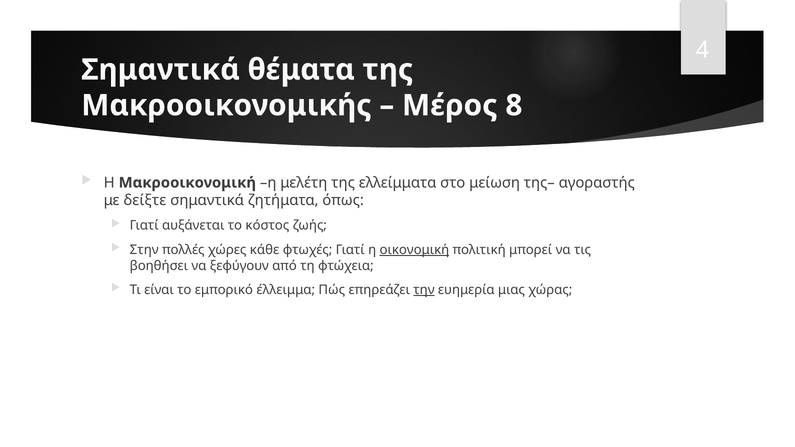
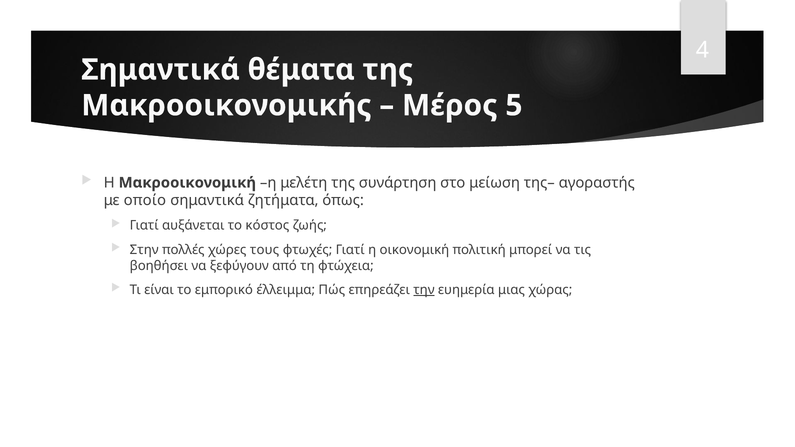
8: 8 -> 5 (514, 106)
ελλείμματα: ελλείμματα -> συνάρτηση (398, 183)
δείξτε: δείξτε -> οποίο (145, 201)
κάθε: κάθε -> τους (265, 250)
οικονομική underline: present -> none (414, 250)
